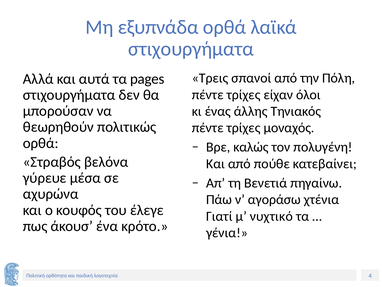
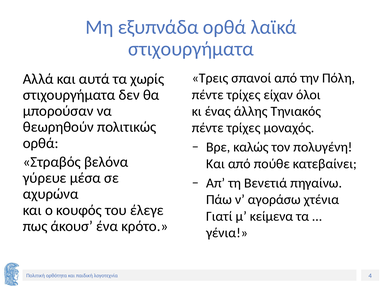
pages: pages -> χωρίς (147, 79)
νυχτικό: νυχτικό -> κείμενα (271, 216)
